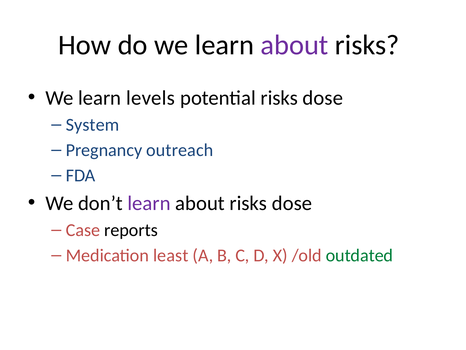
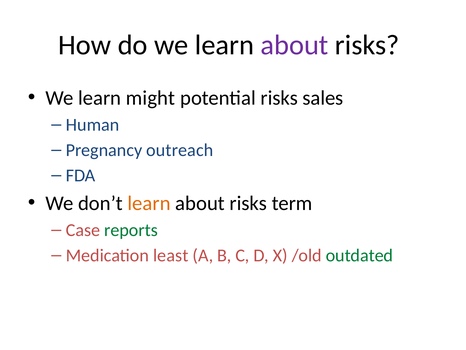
levels: levels -> might (151, 98)
potential risks dose: dose -> sales (323, 98)
System: System -> Human (93, 125)
learn colour: purple -> orange (149, 203)
about risks dose: dose -> term (292, 203)
reports colour: black -> green (131, 230)
